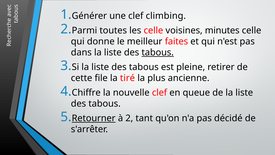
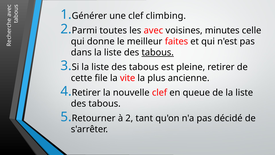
les celle: celle -> avec (153, 30)
tiré: tiré -> vite (128, 78)
Chiffre: Chiffre -> Retirer (86, 92)
Retourner underline: present -> none (94, 118)
